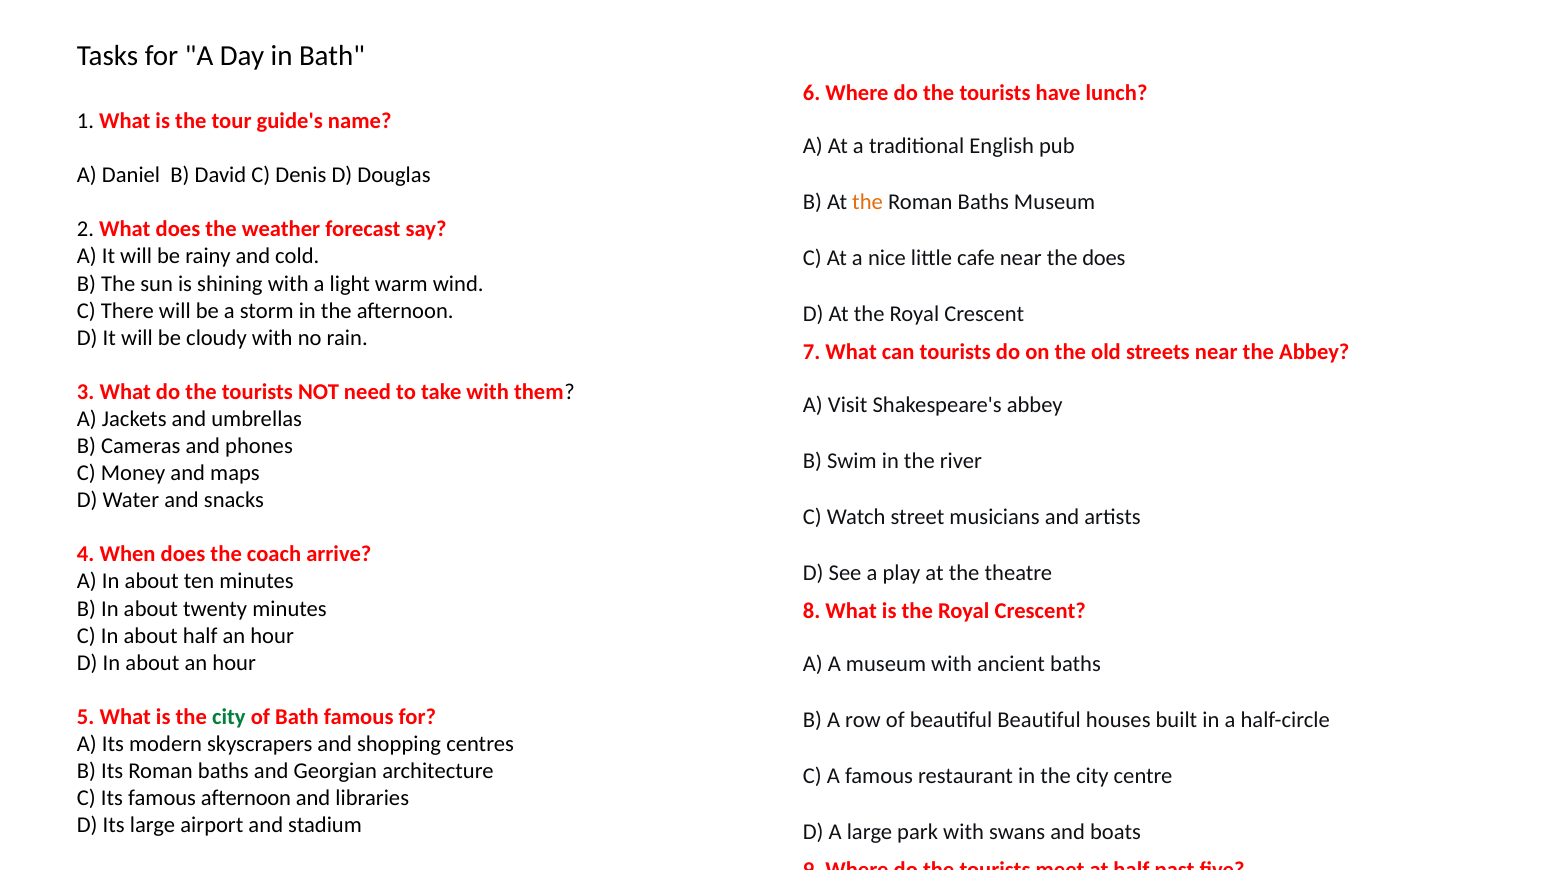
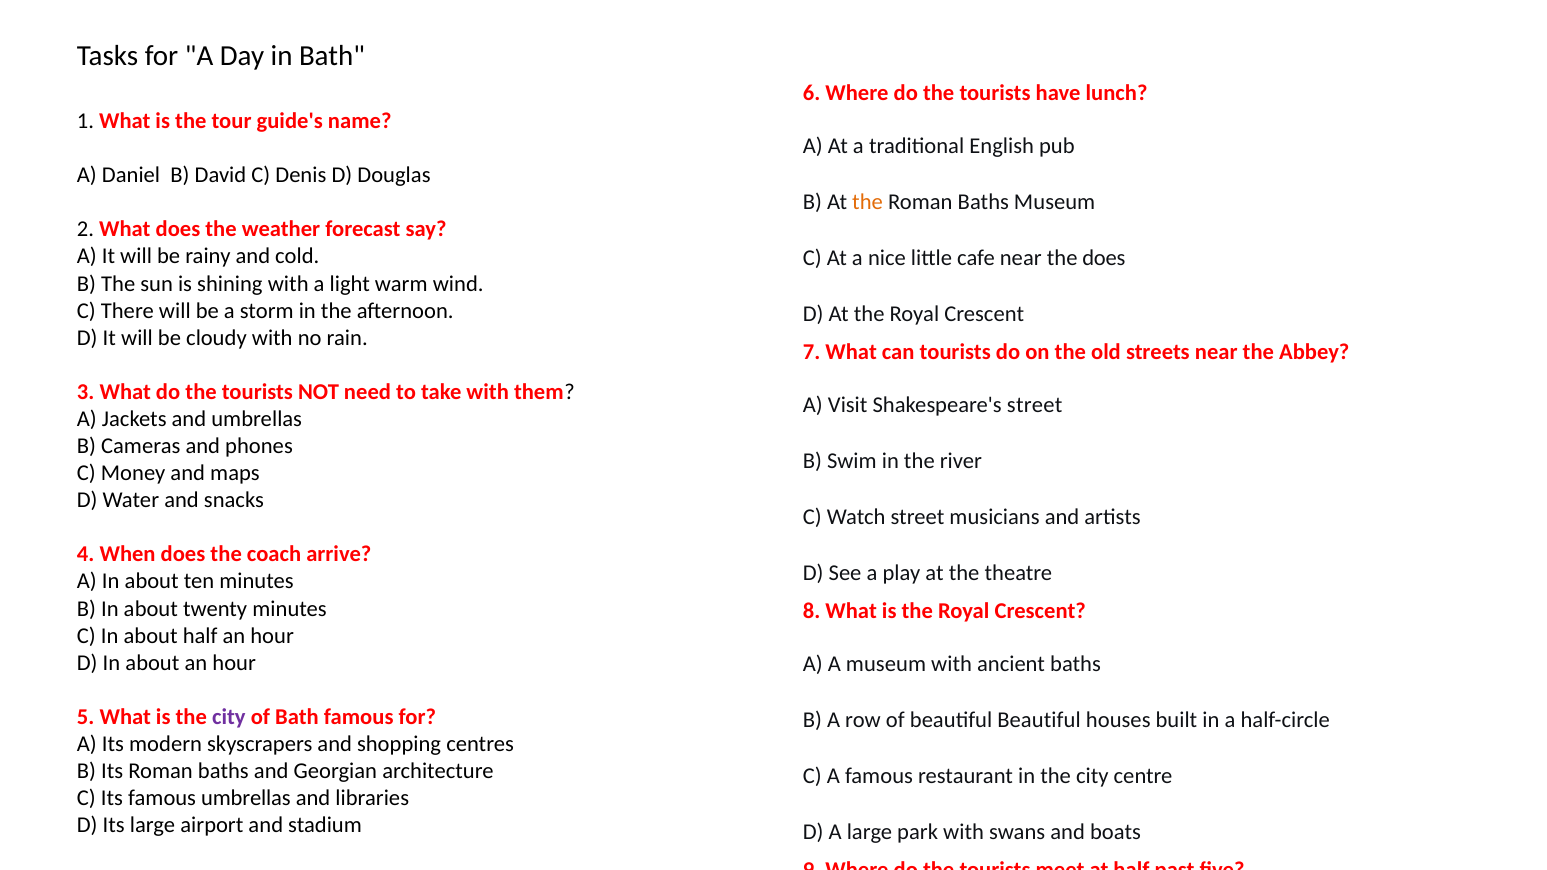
Shakespeare's abbey: abbey -> street (1035, 405)
city colour: green -> purple (229, 717)
famous afternoon: afternoon -> umbrellas (246, 798)
